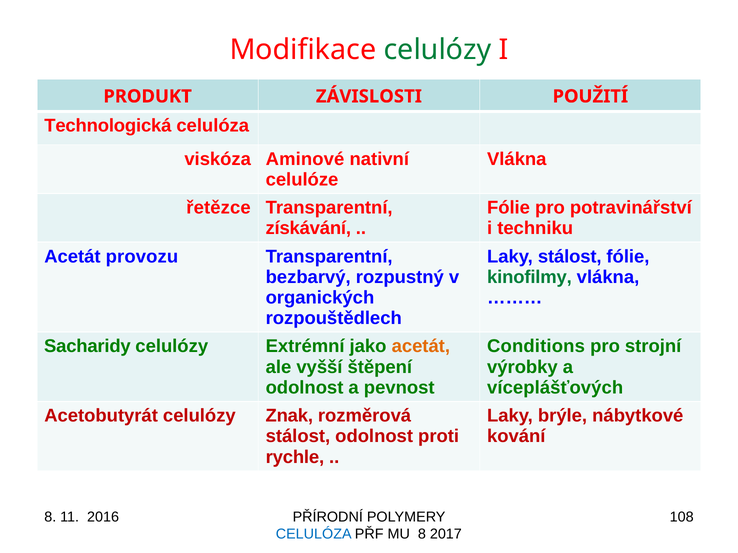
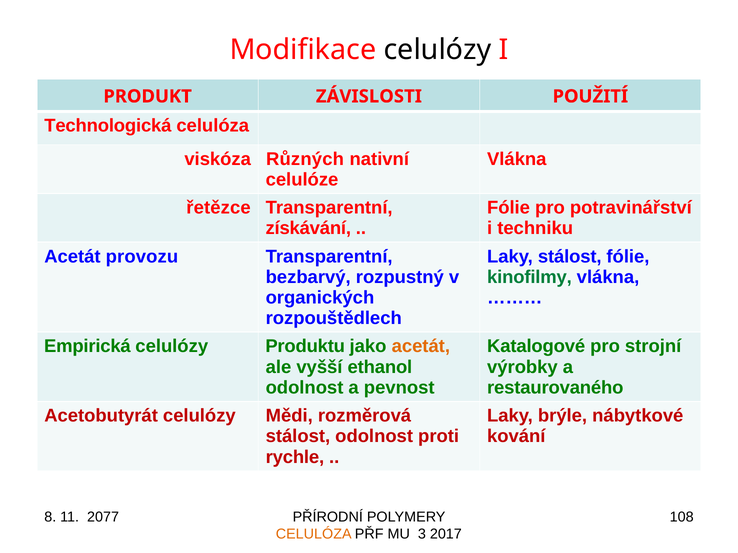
celulózy colour: green -> black (438, 50)
Aminové: Aminové -> Různých (305, 159)
Sacharidy: Sacharidy -> Empirická (87, 347)
Extrémní: Extrémní -> Produktu (305, 347)
Conditions: Conditions -> Katalogové (536, 347)
štěpení: štěpení -> ethanol (380, 367)
víceplášťových: víceplášťových -> restaurovaného (555, 388)
Znak: Znak -> Mědi (289, 416)
2016: 2016 -> 2077 (103, 517)
CELULÓZA colour: blue -> orange (314, 535)
MU 8: 8 -> 3 (422, 535)
